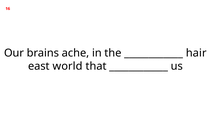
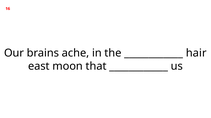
world: world -> moon (68, 67)
